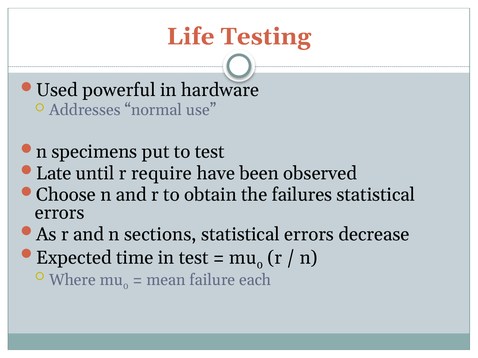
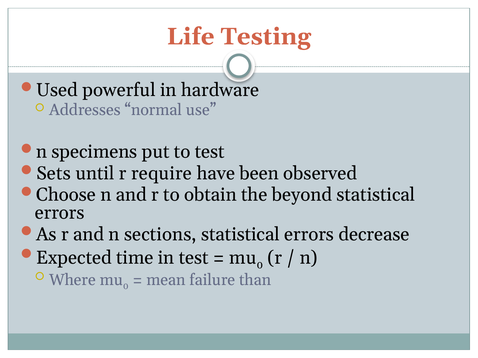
Late: Late -> Sets (54, 174)
failures: failures -> beyond (302, 195)
each: each -> than (255, 280)
